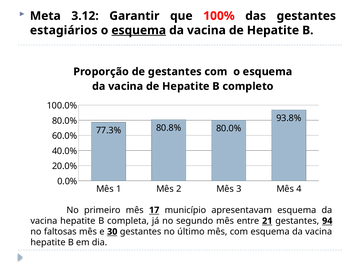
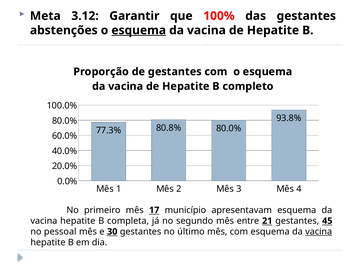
estagiários: estagiários -> abstenções (64, 30)
94: 94 -> 45 (327, 221)
faltosas: faltosas -> pessoal (60, 232)
vacina underline: none -> present (319, 232)
